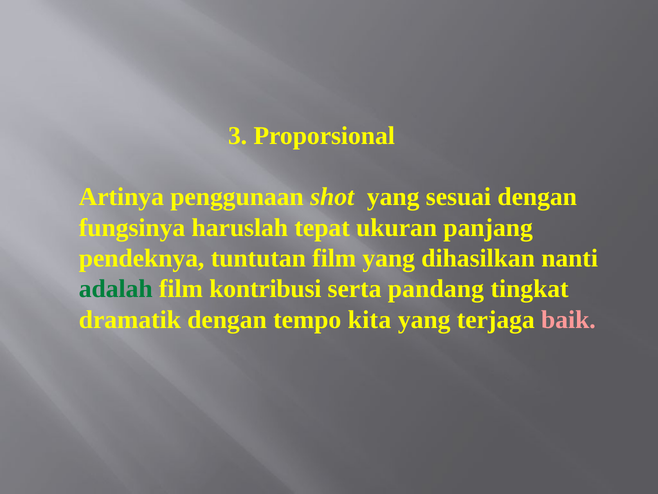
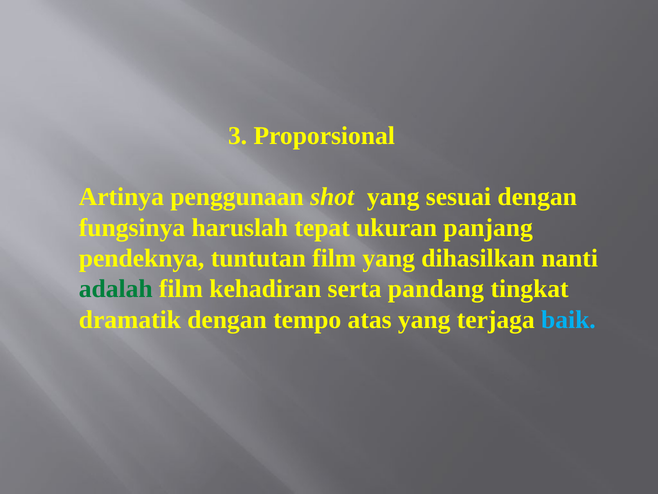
kontribusi: kontribusi -> kehadiran (265, 289)
kita: kita -> atas (370, 319)
baik colour: pink -> light blue (568, 319)
